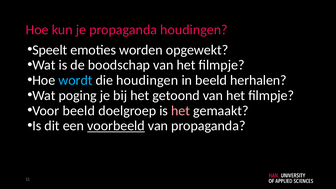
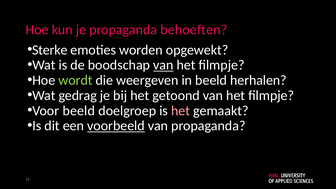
propaganda houdingen: houdingen -> behoeften (194, 30)
Speelt: Speelt -> Sterke (50, 50)
van underline: none -> present (163, 65)
wordt colour: light blue -> light green (75, 80)
die houdingen: houdingen -> weergeven (147, 80)
poging: poging -> gedrag (78, 95)
